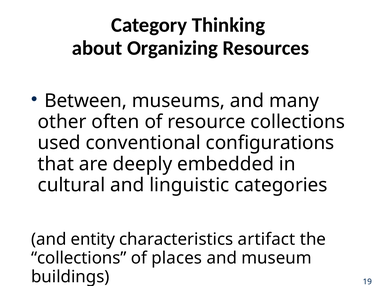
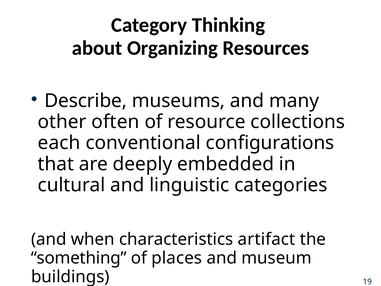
Between: Between -> Describe (86, 101)
used: used -> each (59, 143)
entity: entity -> when (93, 239)
collections: collections -> something (79, 258)
